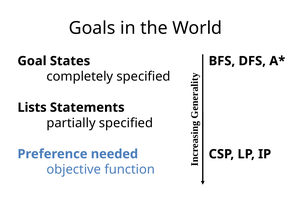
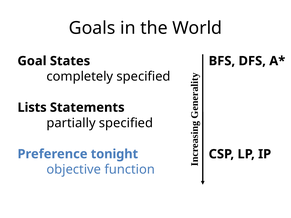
needed: needed -> tonight (114, 154)
